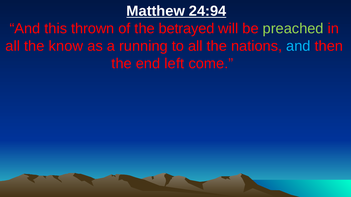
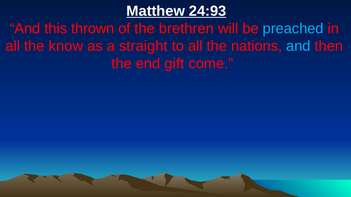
24:94: 24:94 -> 24:93 (208, 11)
betrayed: betrayed -> brethren (186, 29)
preached colour: light green -> light blue (293, 29)
running: running -> straight (143, 46)
left: left -> gift (174, 64)
